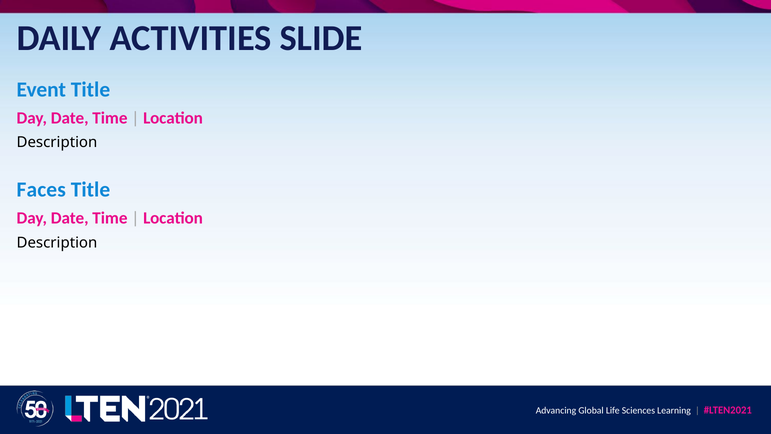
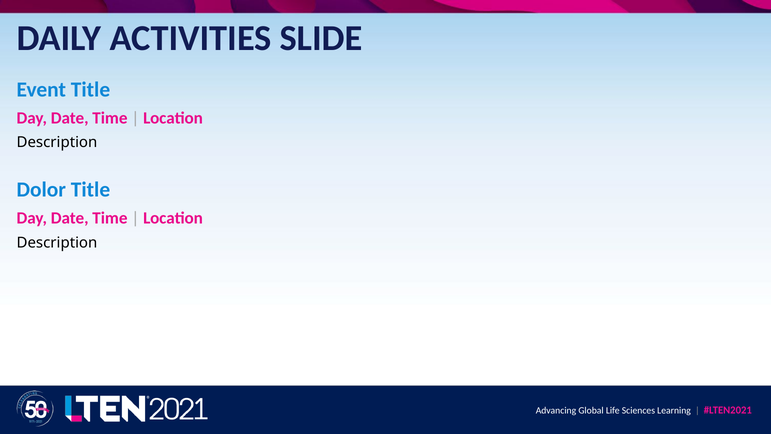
Faces: Faces -> Dolor (41, 190)
